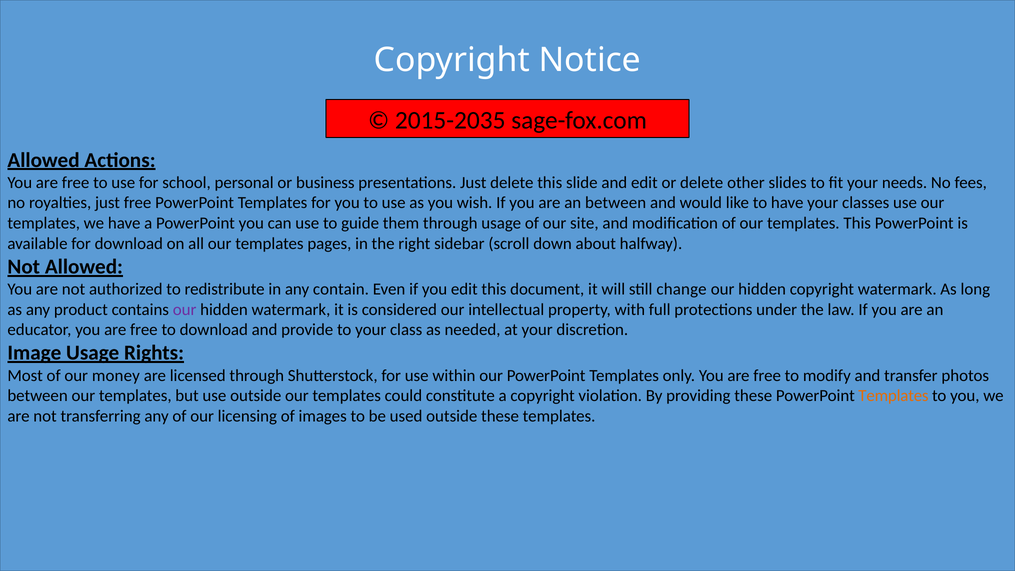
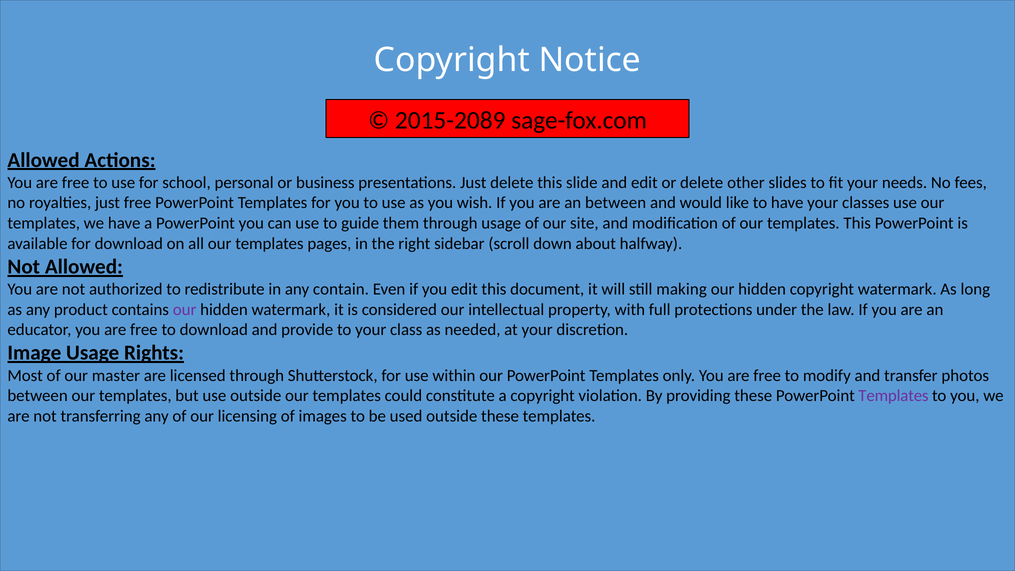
2015-2035: 2015-2035 -> 2015-2089 (450, 120)
change: change -> making (682, 289)
money: money -> master (116, 375)
Templates colour: orange -> purple (893, 396)
